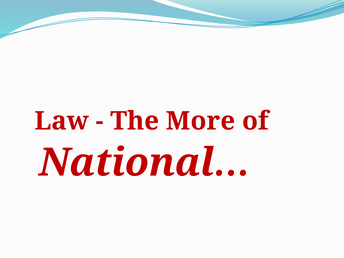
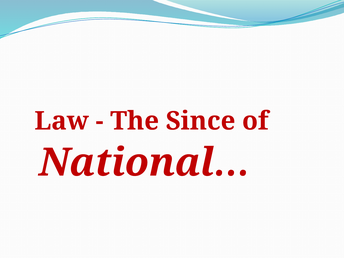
More: More -> Since (201, 121)
